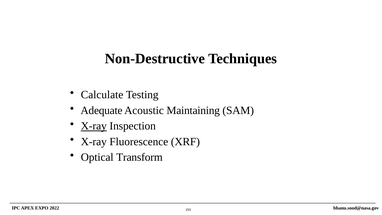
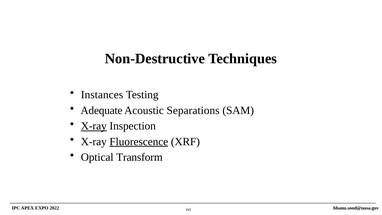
Calculate: Calculate -> Instances (102, 95)
Maintaining: Maintaining -> Separations (193, 110)
Fluorescence underline: none -> present (139, 142)
